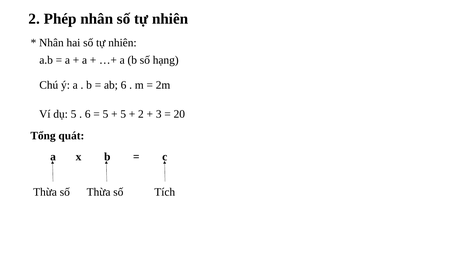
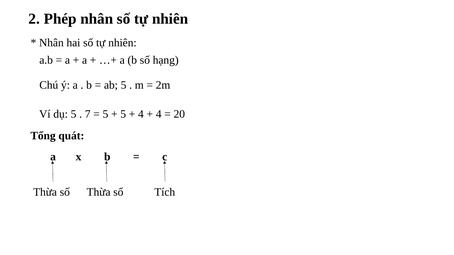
ab 6: 6 -> 5 (124, 85)
6: 6 -> 7 (88, 114)
2: 2 -> 4 (141, 114)
3: 3 -> 4 (159, 114)
